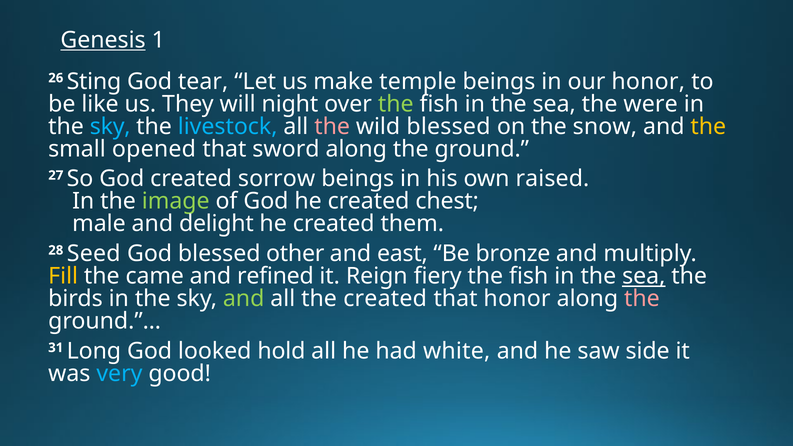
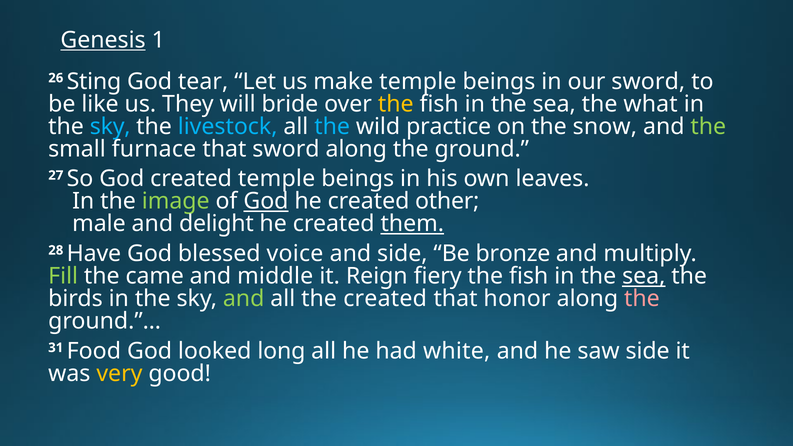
our honor: honor -> sword (648, 81)
night: night -> bride (290, 104)
the colour: light green -> yellow (396, 104)
were: were -> what (651, 104)
the colour: pink -> light blue (332, 126)
wild blessed: blessed -> practice (449, 126)
the colour: yellow -> light green (708, 126)
opened: opened -> furnace (154, 149)
created sorrow: sorrow -> temple (277, 179)
raised: raised -> leaves (553, 179)
God underline: none -> present (266, 201)
chest: chest -> other (447, 201)
them underline: none -> present (412, 224)
Seed: Seed -> Have (94, 254)
other: other -> voice (295, 254)
and east: east -> side (402, 254)
Fill colour: yellow -> light green (63, 276)
refined: refined -> middle (275, 276)
Long: Long -> Food (94, 351)
hold: hold -> long (281, 351)
very colour: light blue -> yellow (119, 374)
